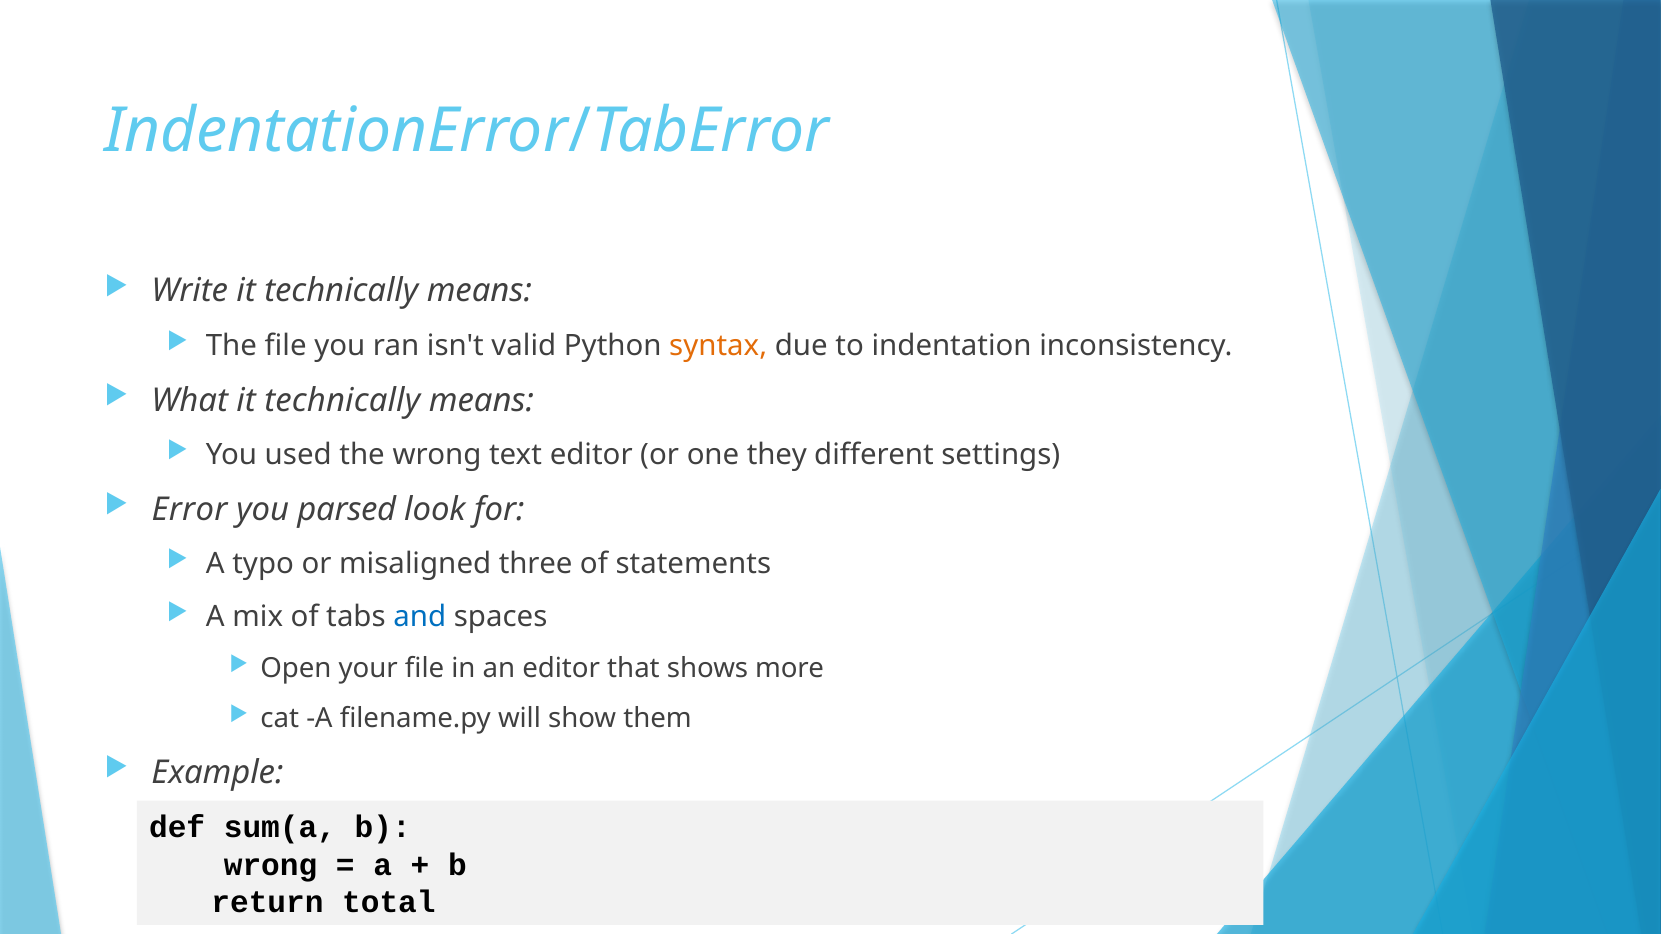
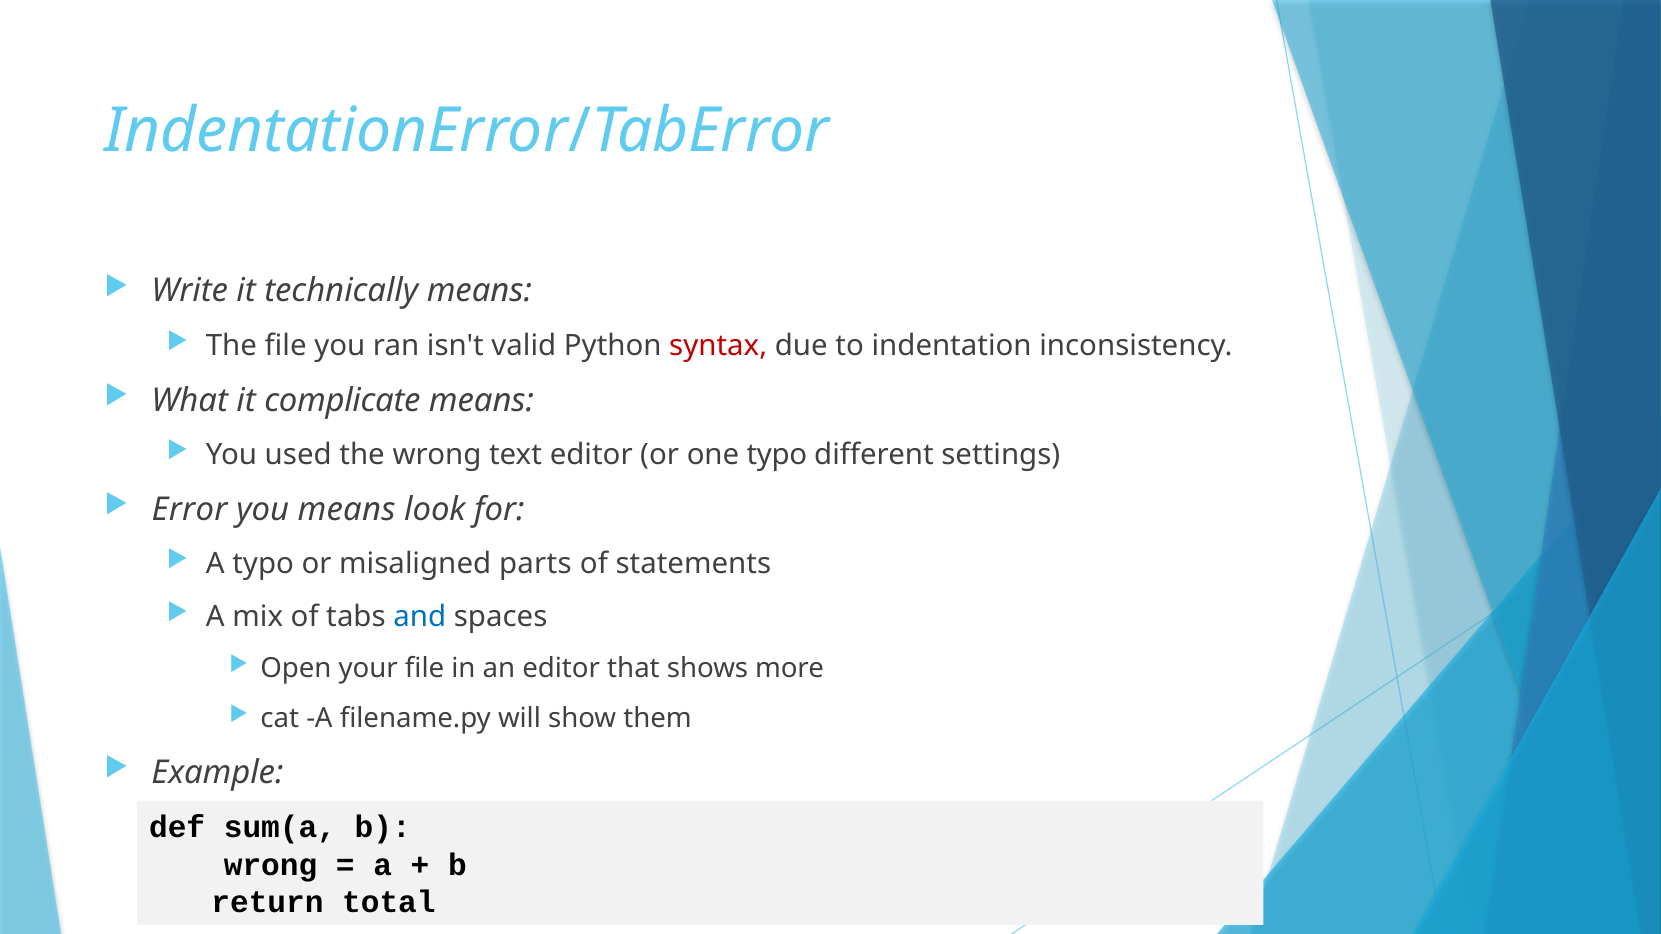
syntax colour: orange -> red (718, 346)
What it technically: technically -> complicate (342, 401)
one they: they -> typo (777, 455)
you parsed: parsed -> means (347, 510)
three: three -> parts (535, 564)
